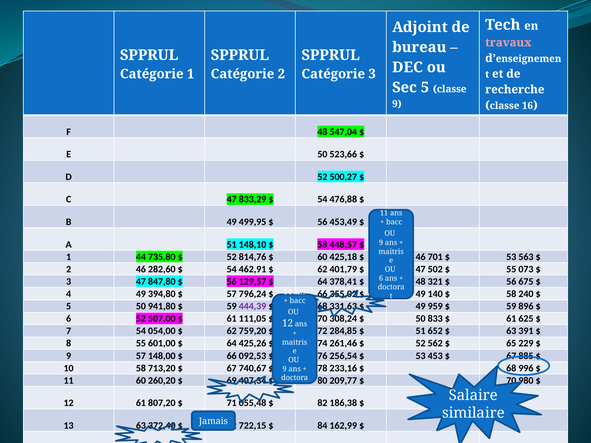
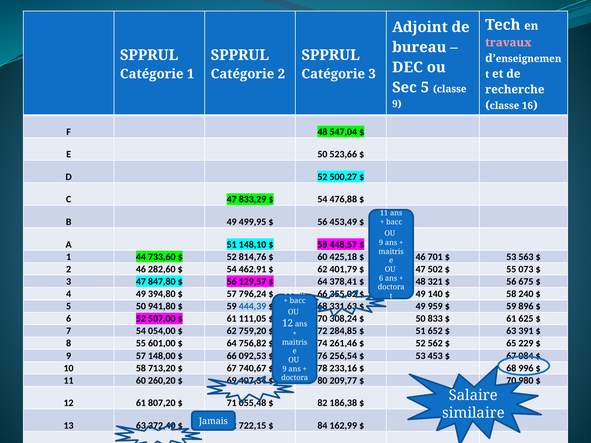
735,80: 735,80 -> 733,60 (162, 257)
444,39 colour: purple -> blue (253, 306)
425,26: 425,26 -> 756,82 (253, 344)
885: 885 -> 084 (526, 356)
